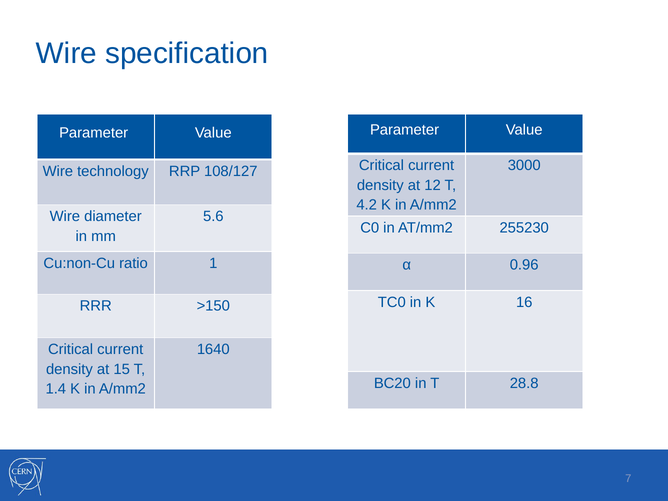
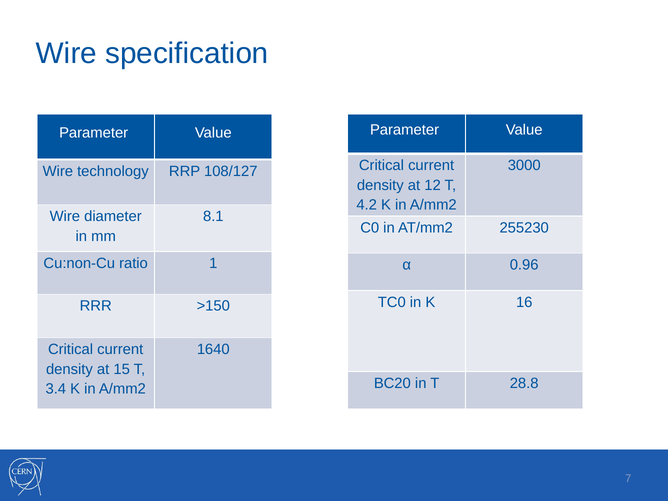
5.6: 5.6 -> 8.1 (213, 217)
1.4: 1.4 -> 3.4 (56, 389)
